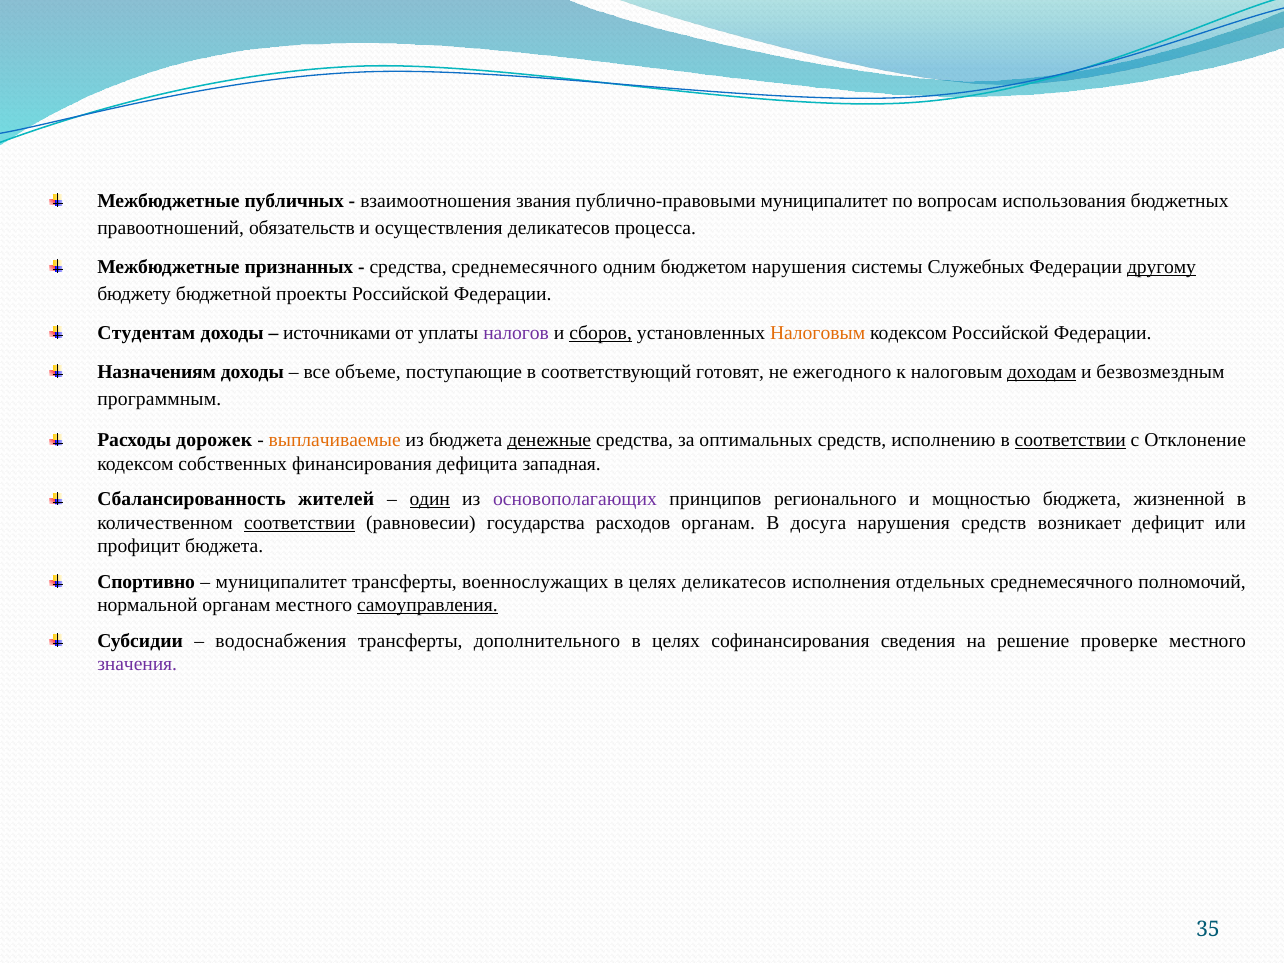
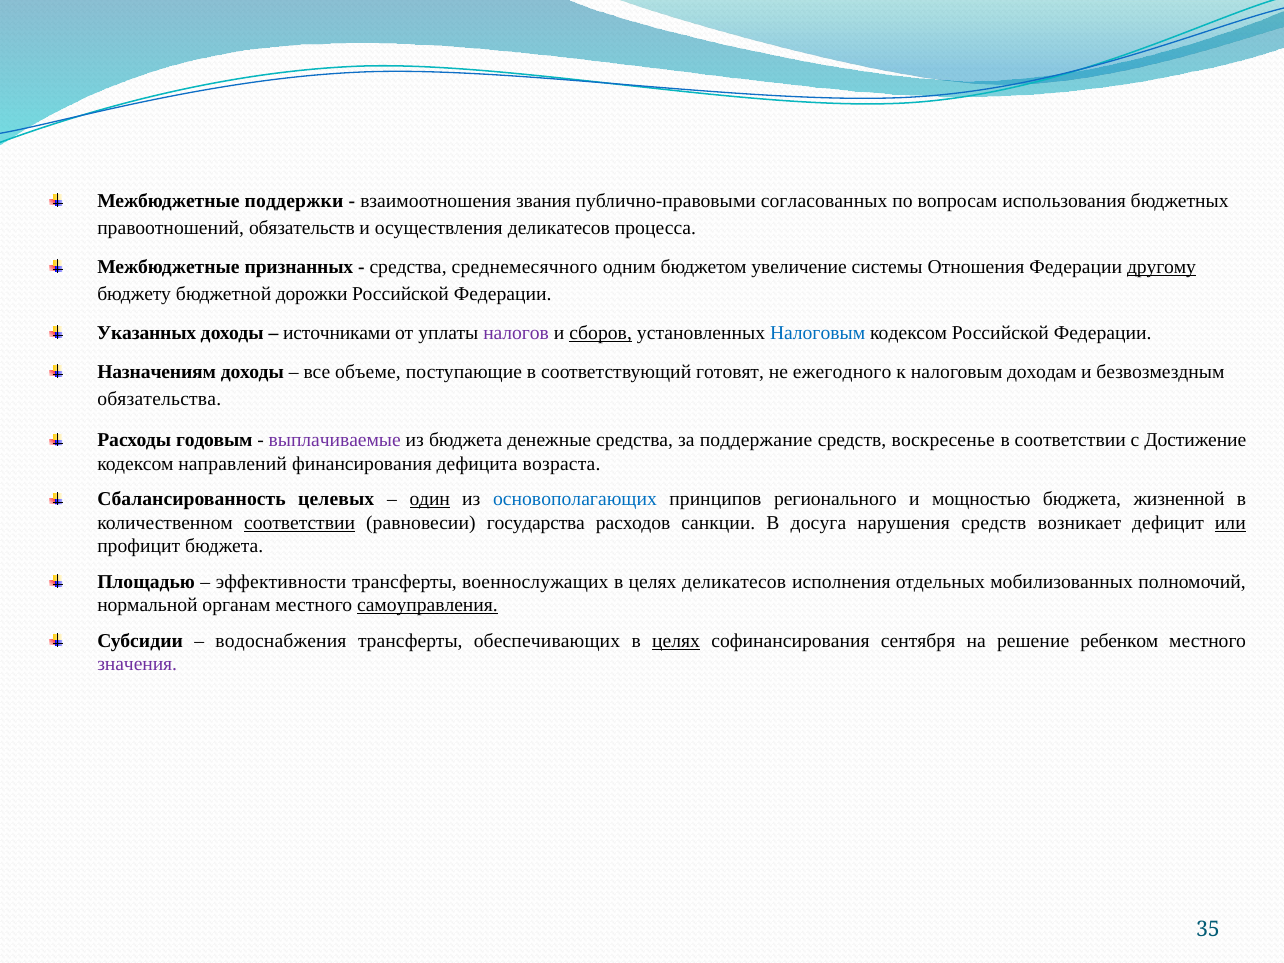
публичных: публичных -> поддержки (294, 201)
публично-правовыми муниципалитет: муниципалитет -> согласованных (824, 201)
бюджетом нарушения: нарушения -> увеличение (799, 267)
Служебных: Служебных -> Отношения (976, 267)
проекты: проекты -> дорожки (312, 294)
Студентам: Студентам -> Указанных (147, 333)
Налоговым colour: orange -> blue (818, 333)
доходам underline: present -> none (1042, 372)
программным: программным -> обязательства (159, 399)
дорожек: дорожек -> годовым (214, 440)
выплачиваемые colour: orange -> purple (335, 440)
денежные underline: present -> none (549, 440)
оптимальных: оптимальных -> поддержание (756, 440)
исполнению: исполнению -> воскресенье (943, 440)
соответствии underline: present -> none (1070, 440)
Отклонение: Отклонение -> Достижение (1195, 440)
собственных: собственных -> направлений (233, 464)
западная: западная -> возраста (562, 464)
жителей: жителей -> целевых (336, 499)
основополагающих colour: purple -> blue (575, 499)
расходов органам: органам -> санкции (718, 523)
или underline: none -> present (1230, 523)
Спортивно: Спортивно -> Площадью (146, 582)
муниципалитет: муниципалитет -> эффективности (281, 582)
отдельных среднемесячного: среднемесячного -> мобилизованных (1062, 582)
дополнительного: дополнительного -> обеспечивающих (547, 641)
целях underline: none -> present (676, 641)
сведения: сведения -> сентября (918, 641)
проверке: проверке -> ребенком (1119, 641)
